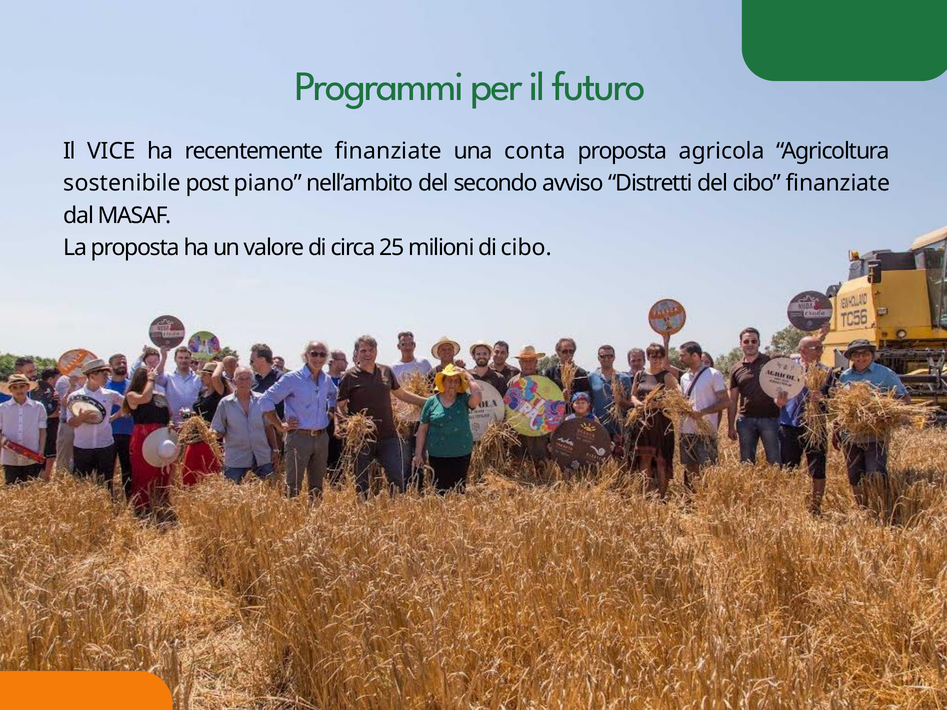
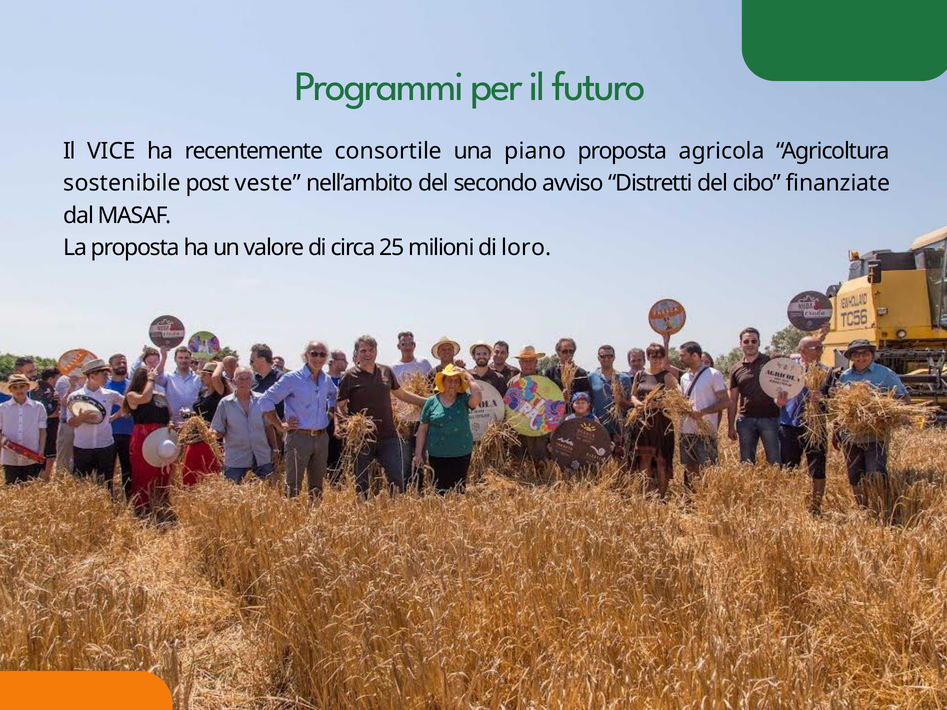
recentemente finanziate: finanziate -> consortile (388, 151)
conta: conta -> piano (535, 151)
piano: piano -> veste (268, 183)
di cibo: cibo -> loro (526, 248)
